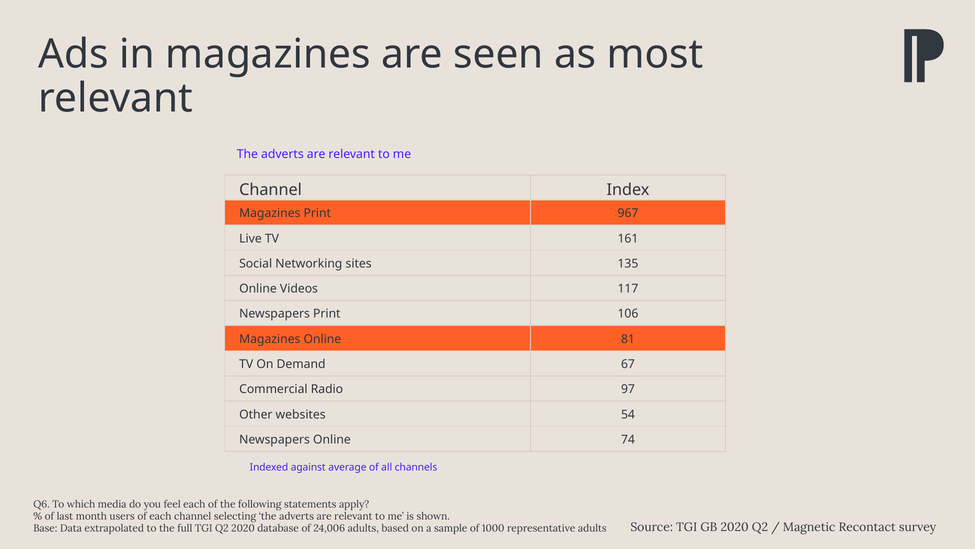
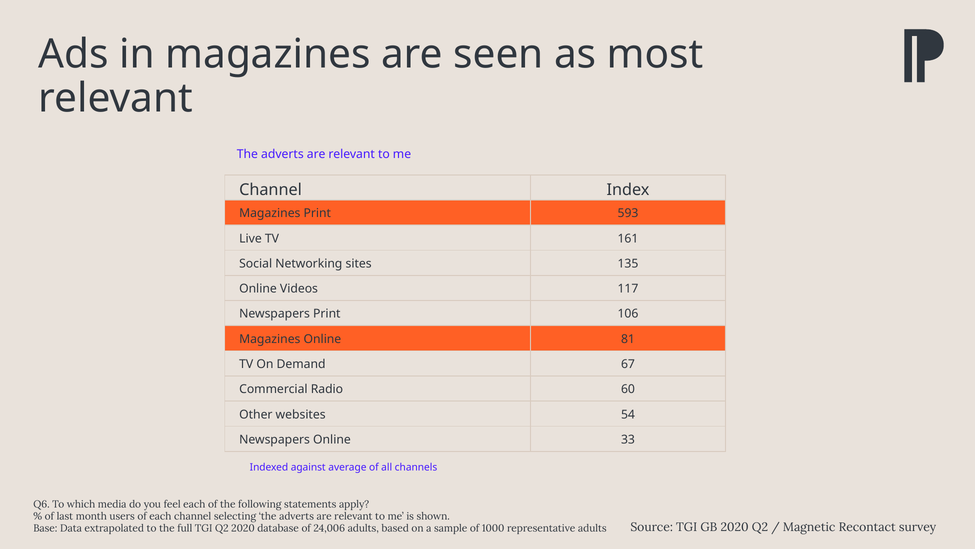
967: 967 -> 593 (628, 213)
97: 97 -> 60 (628, 389)
74: 74 -> 33 (628, 439)
